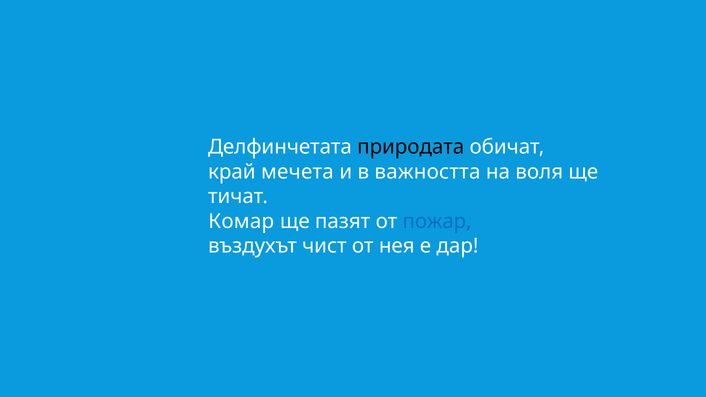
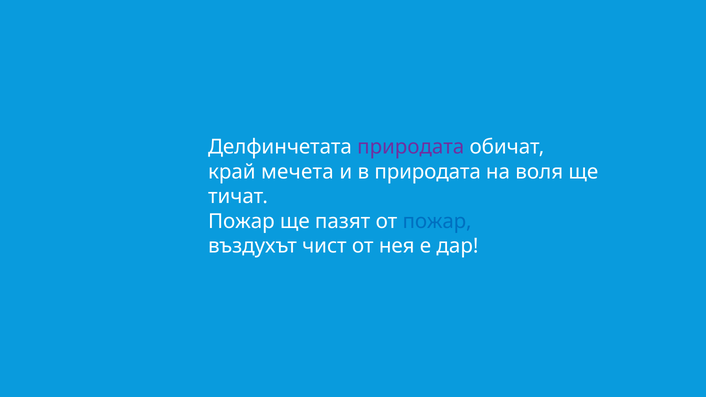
природата colour: black -> purple (411, 147)
в важността: важността -> природата (428, 172)
Комар: Комар -> Пожар (241, 221)
